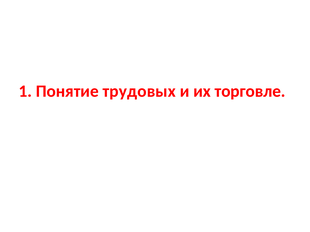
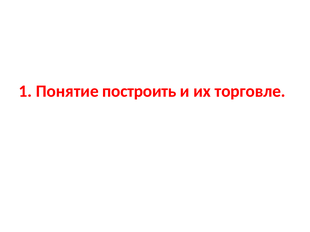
трудовых: трудовых -> построить (139, 91)
